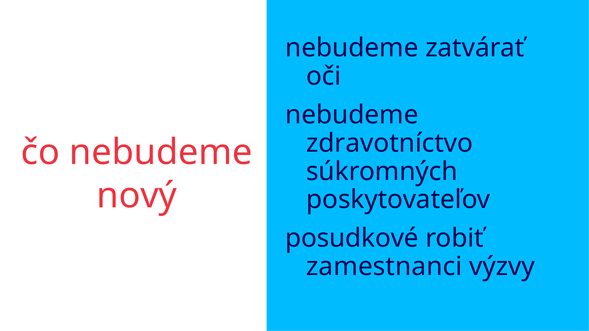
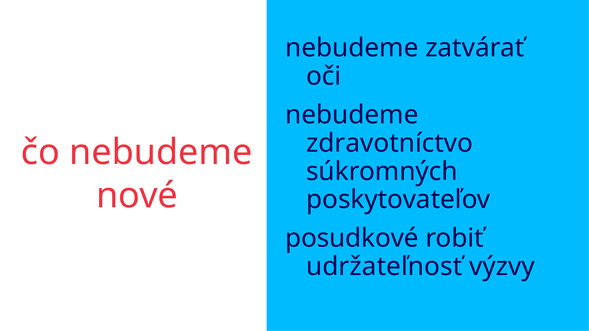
nový: nový -> nové (137, 196)
zamestnanci: zamestnanci -> udržateľnosť (384, 267)
